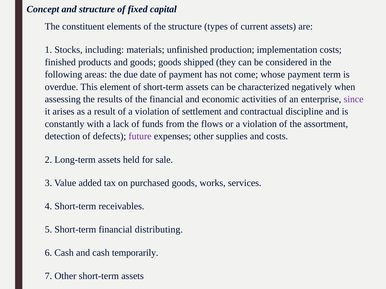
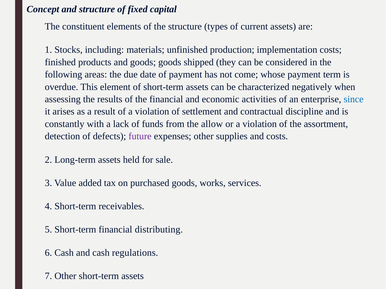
since colour: purple -> blue (354, 99)
flows: flows -> allow (212, 124)
temporarily: temporarily -> regulations (135, 253)
